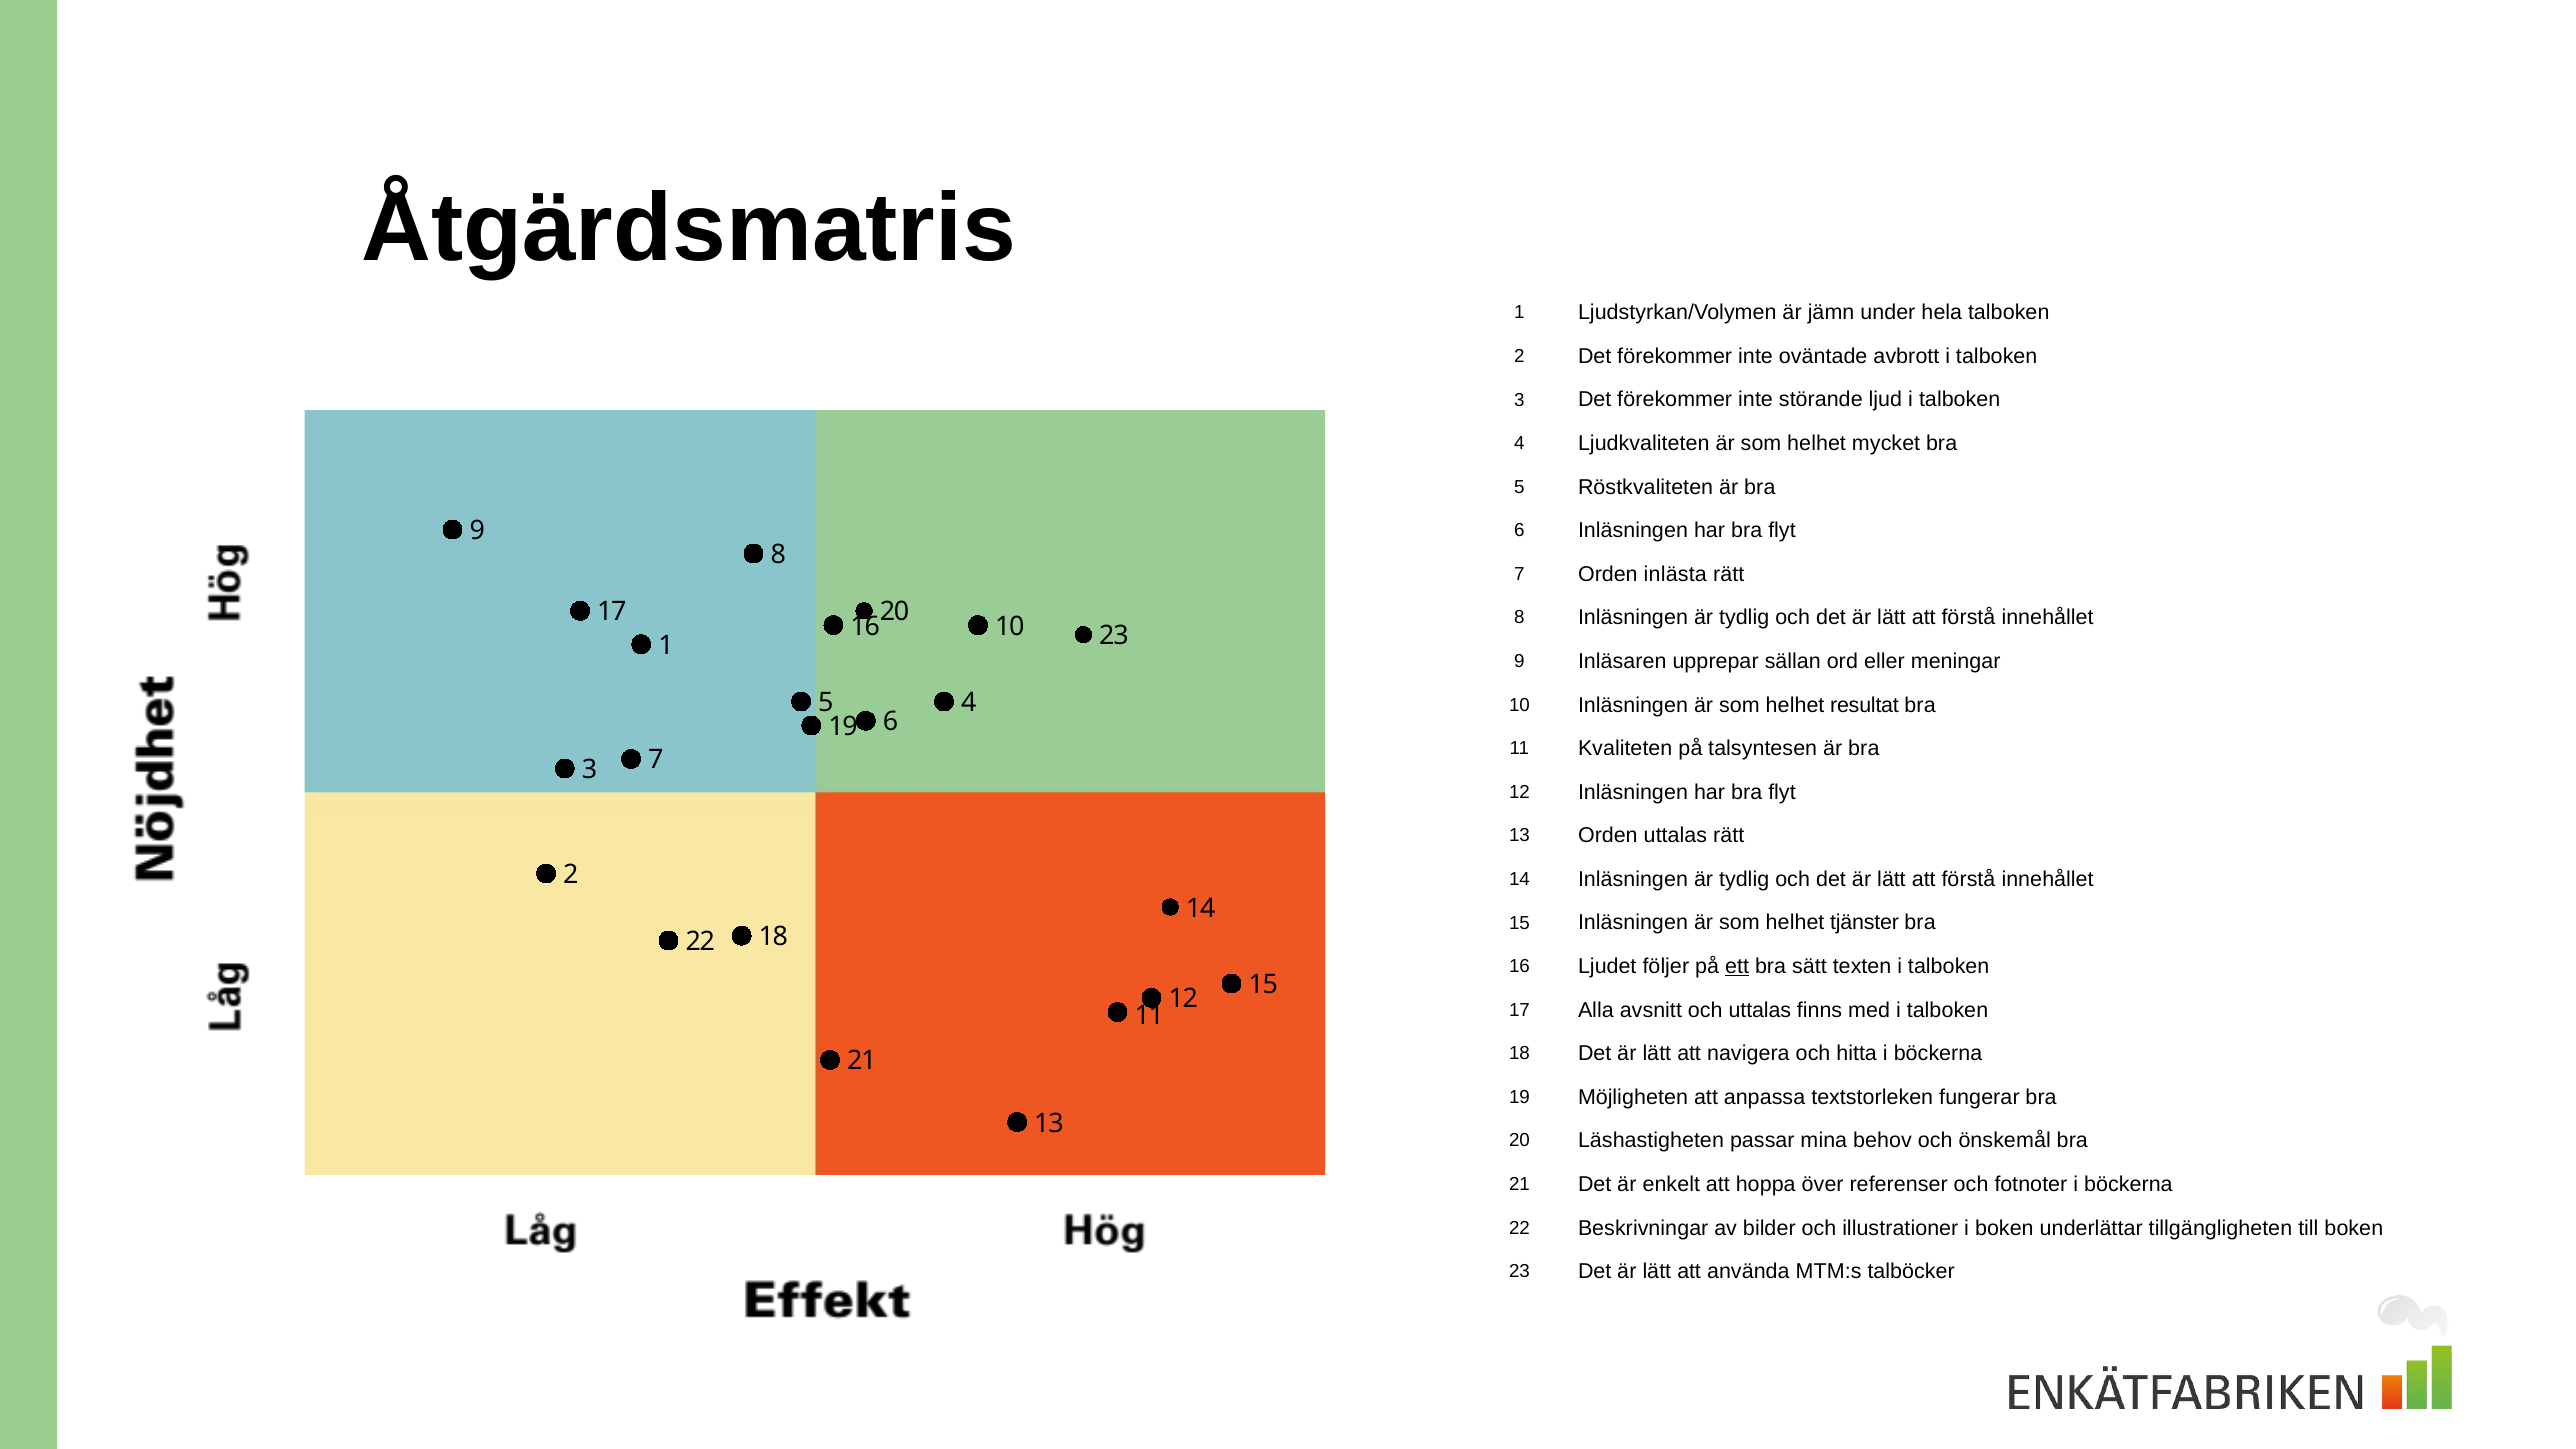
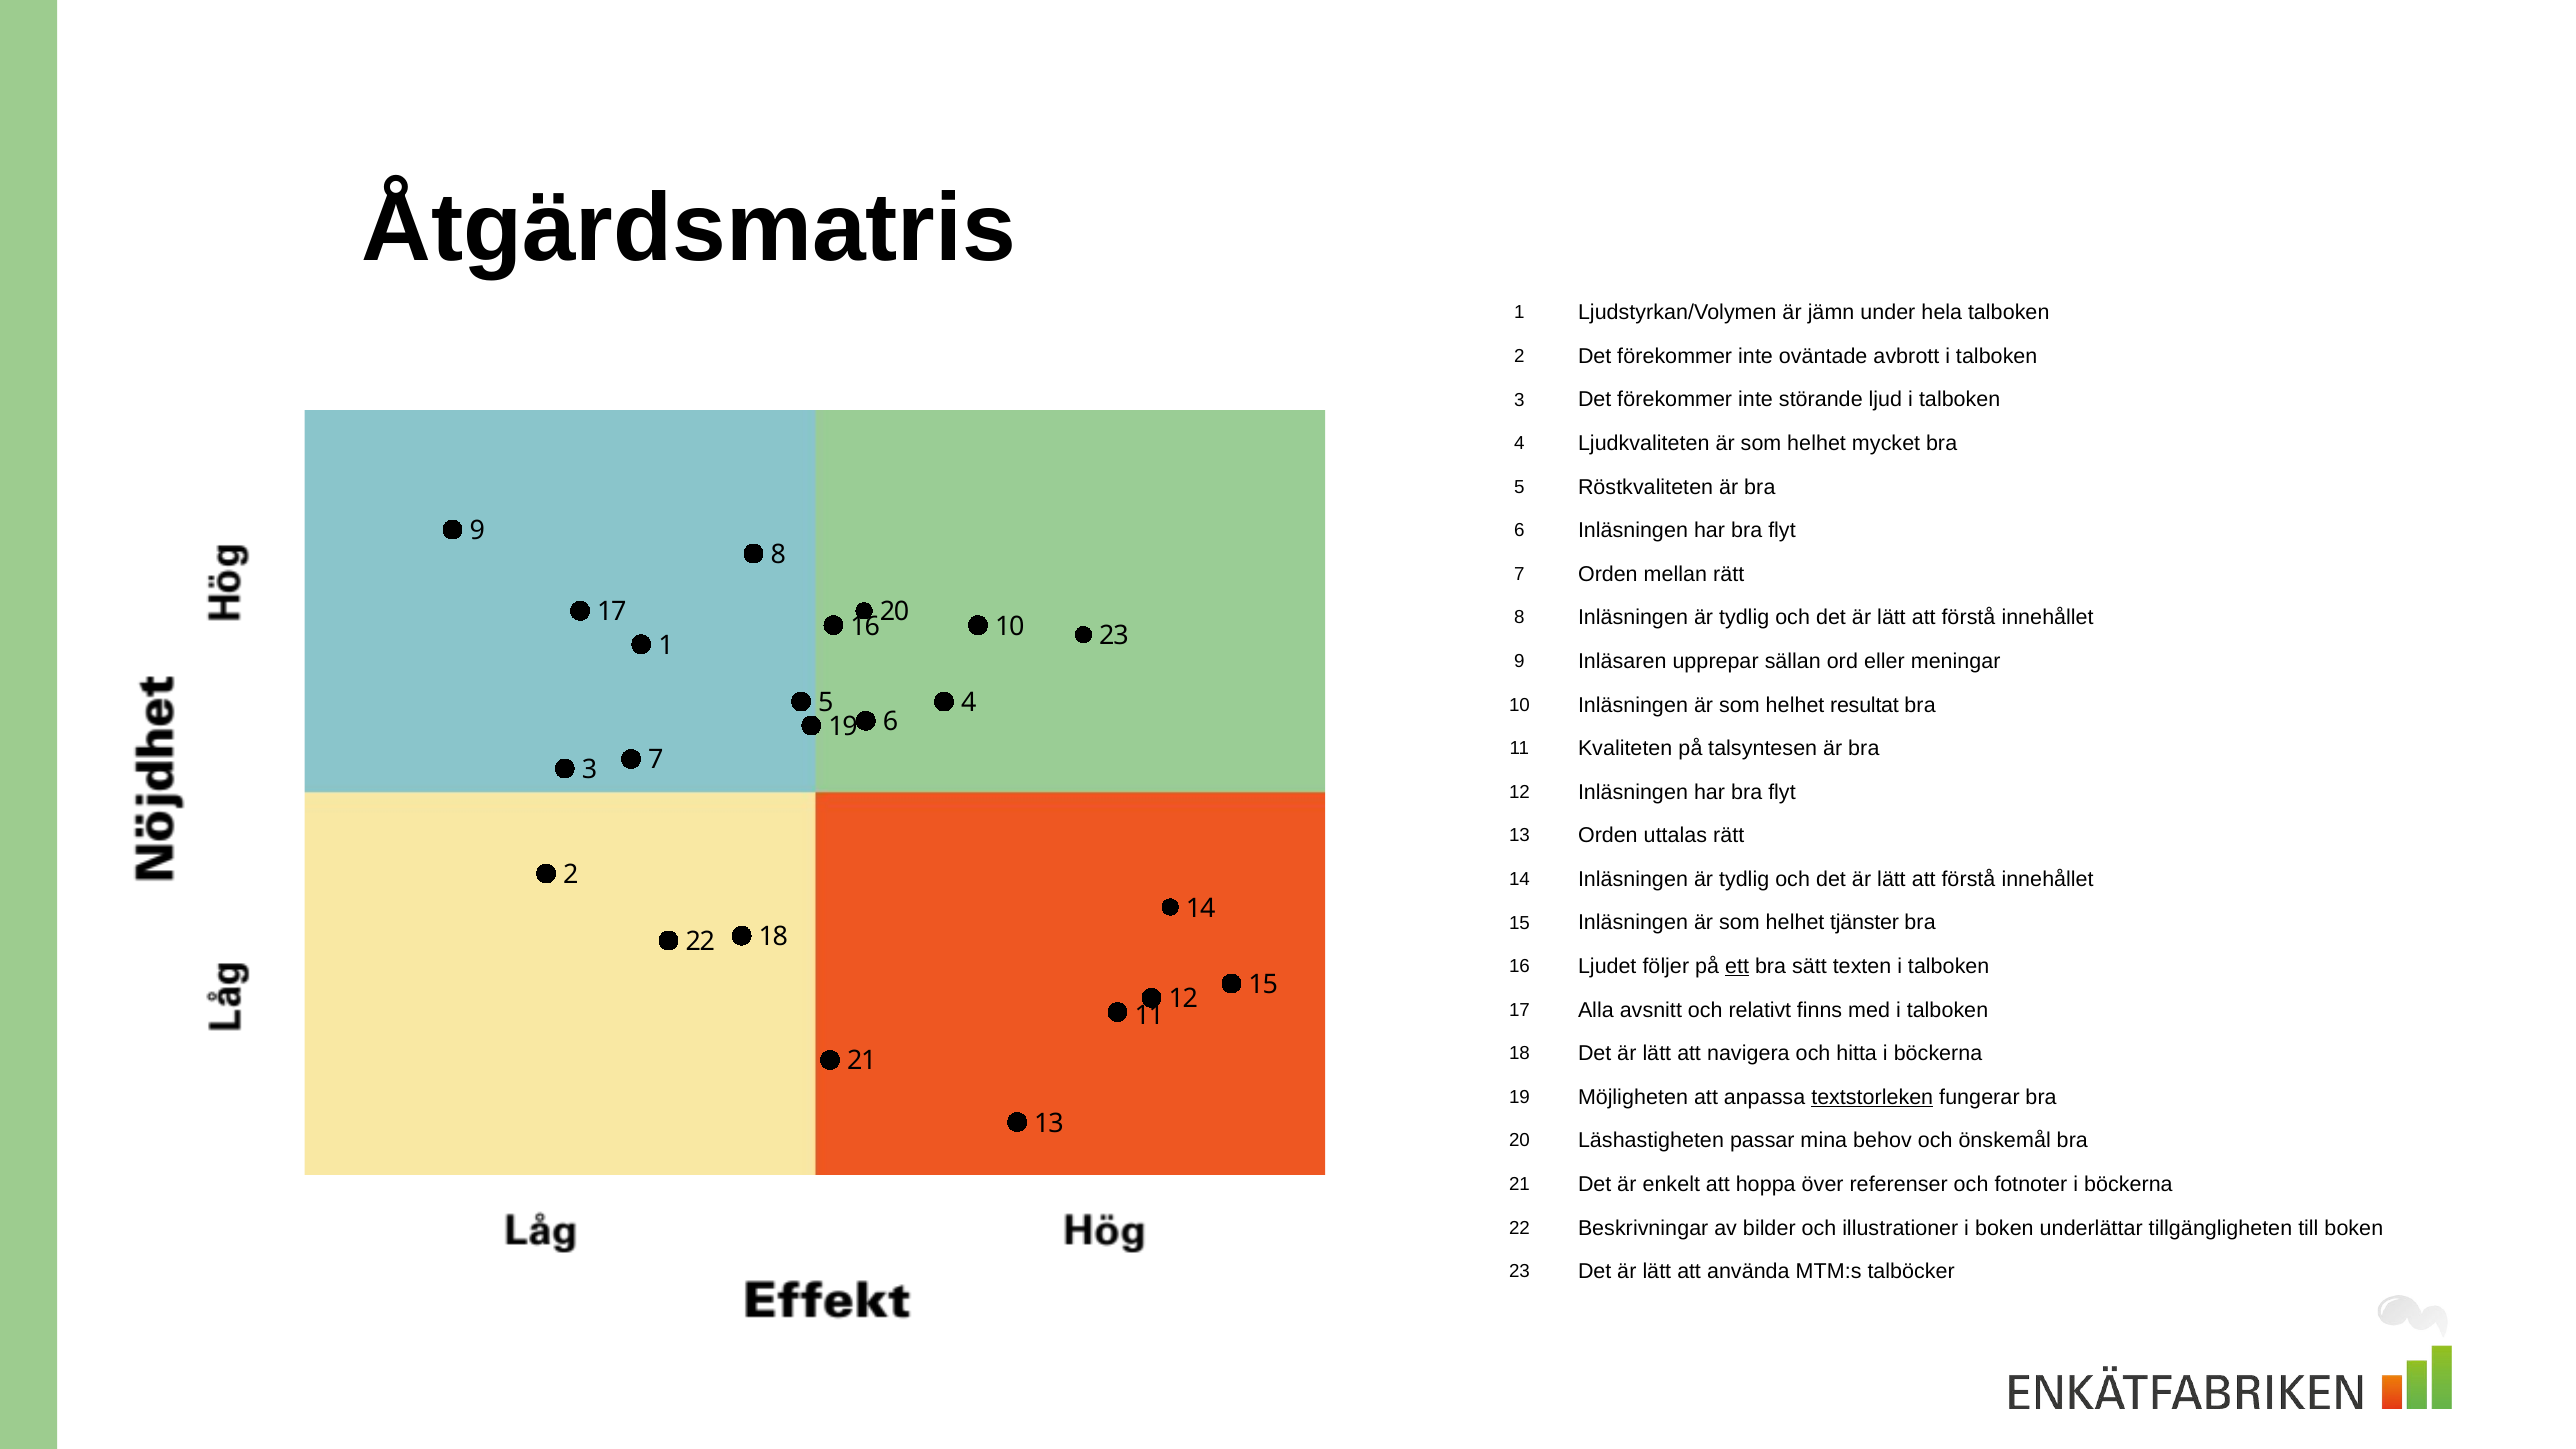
inlästa: inlästa -> mellan (1675, 574)
och uttalas: uttalas -> relativt (1760, 1010)
textstorleken underline: none -> present (1872, 1097)
